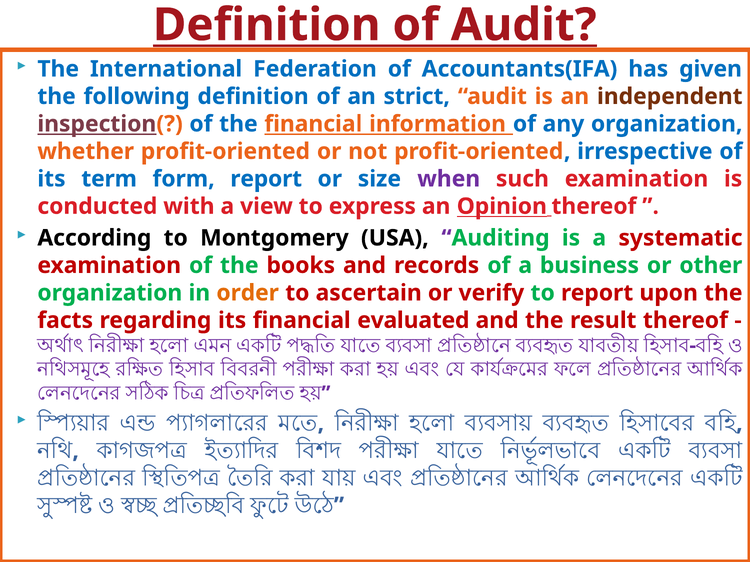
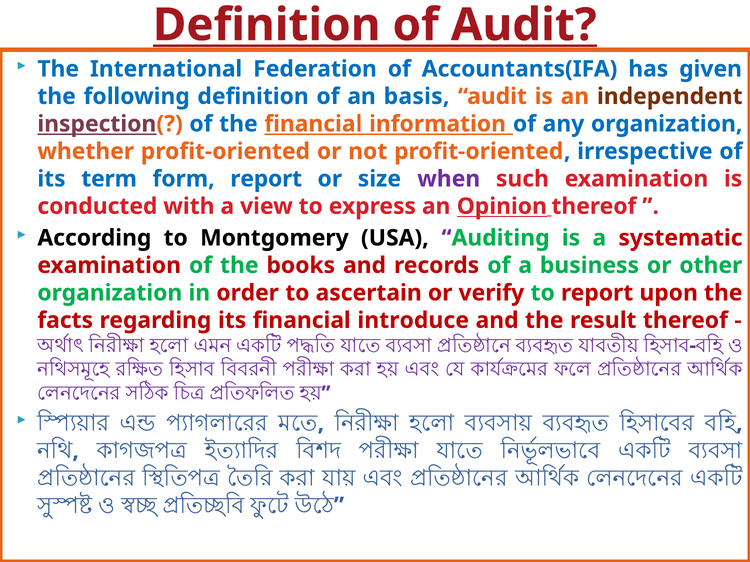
strict: strict -> basis (417, 97)
order colour: orange -> red (248, 293)
evaluated: evaluated -> introduce (413, 321)
